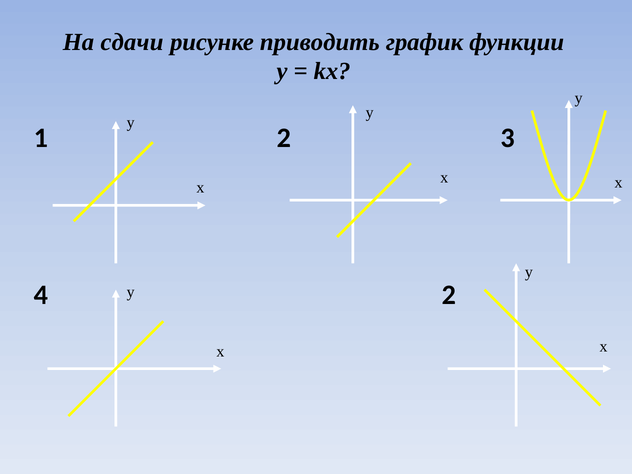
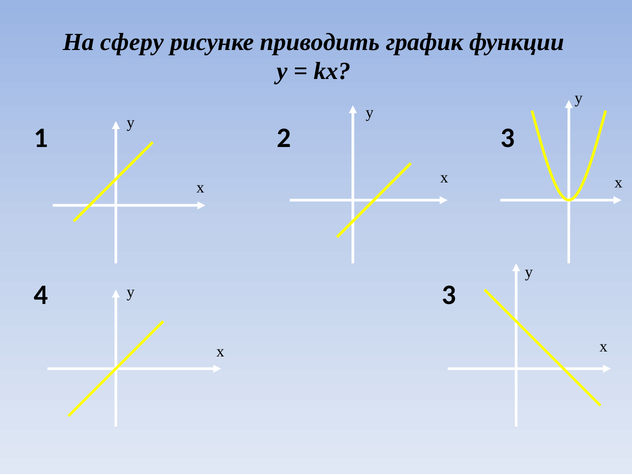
сдачи: сдачи -> сферу (132, 42)
4 2: 2 -> 3 (449, 295)
